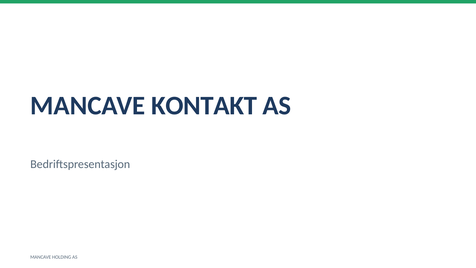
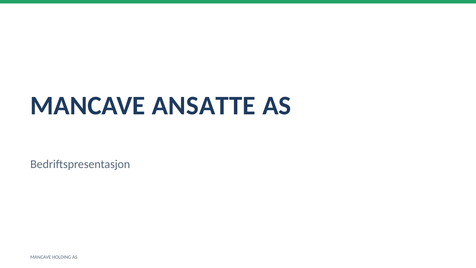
KONTAKT: KONTAKT -> ANSATTE (204, 106)
